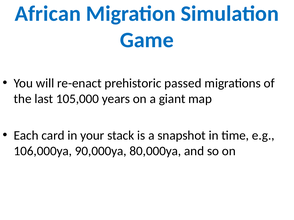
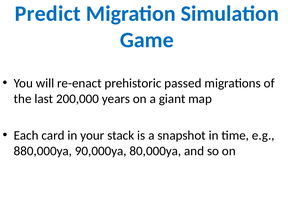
African: African -> Predict (48, 14)
105,000: 105,000 -> 200,000 (78, 99)
106,000ya: 106,000ya -> 880,000ya (43, 151)
